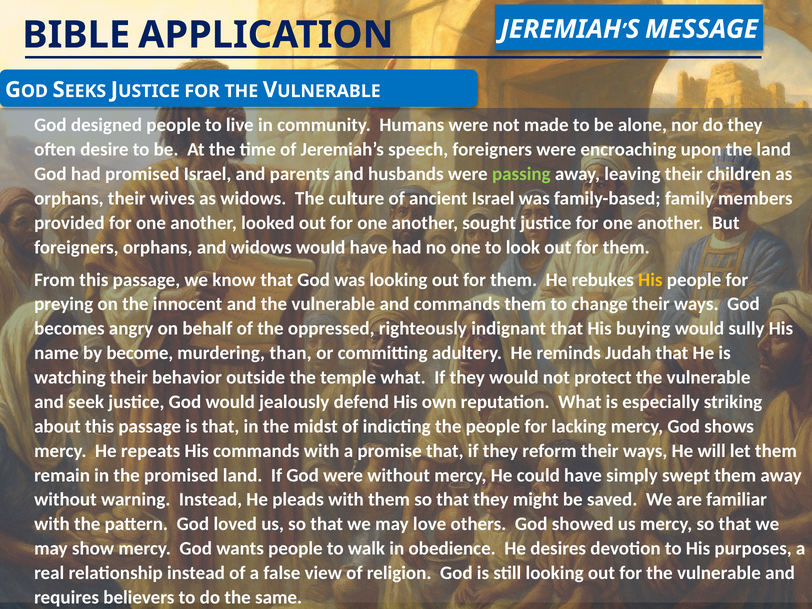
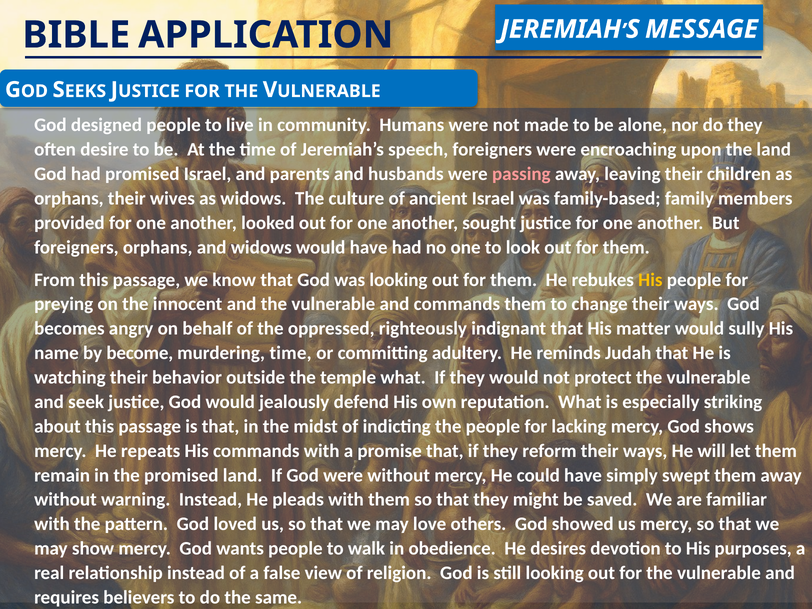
passing colour: light green -> pink (521, 174)
buying: buying -> matter (643, 329)
murdering than: than -> time (291, 353)
